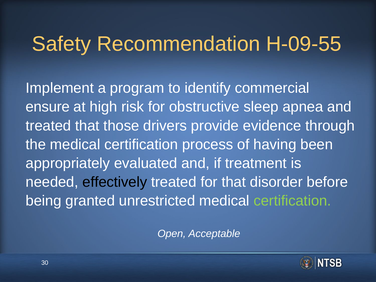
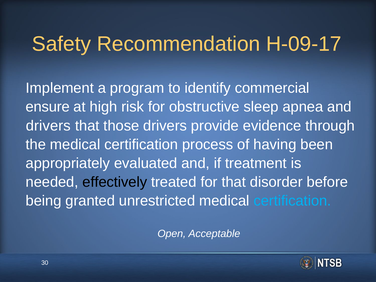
H-09-55: H-09-55 -> H-09-17 (304, 44)
treated: treated -> drivers (48, 126)
certification colour: light green -> light blue (292, 201)
